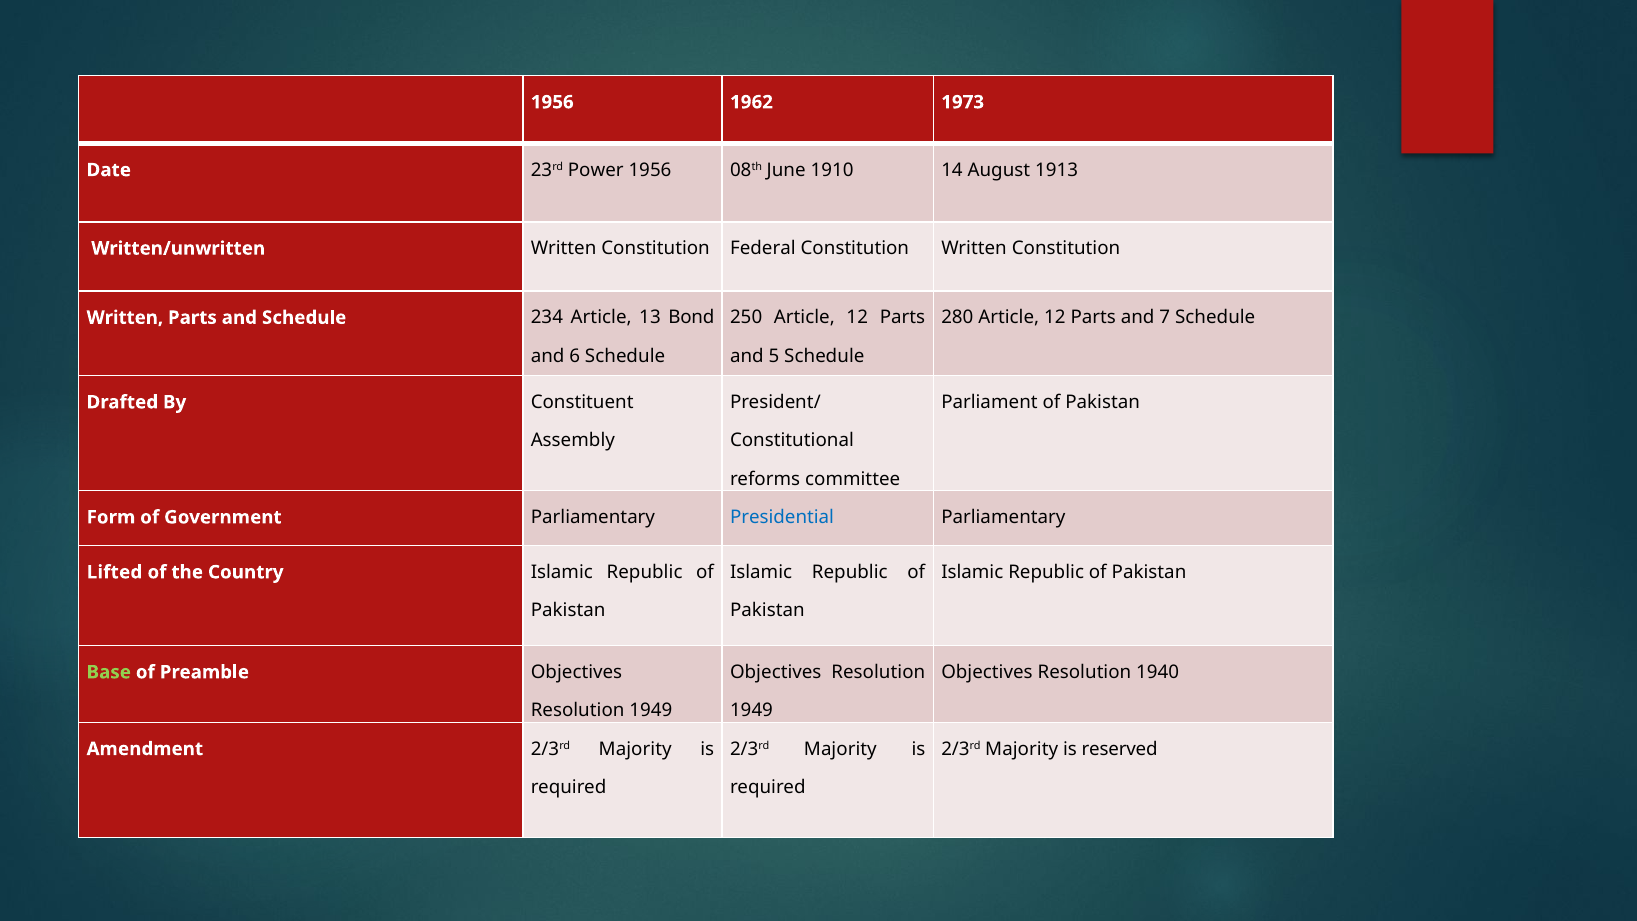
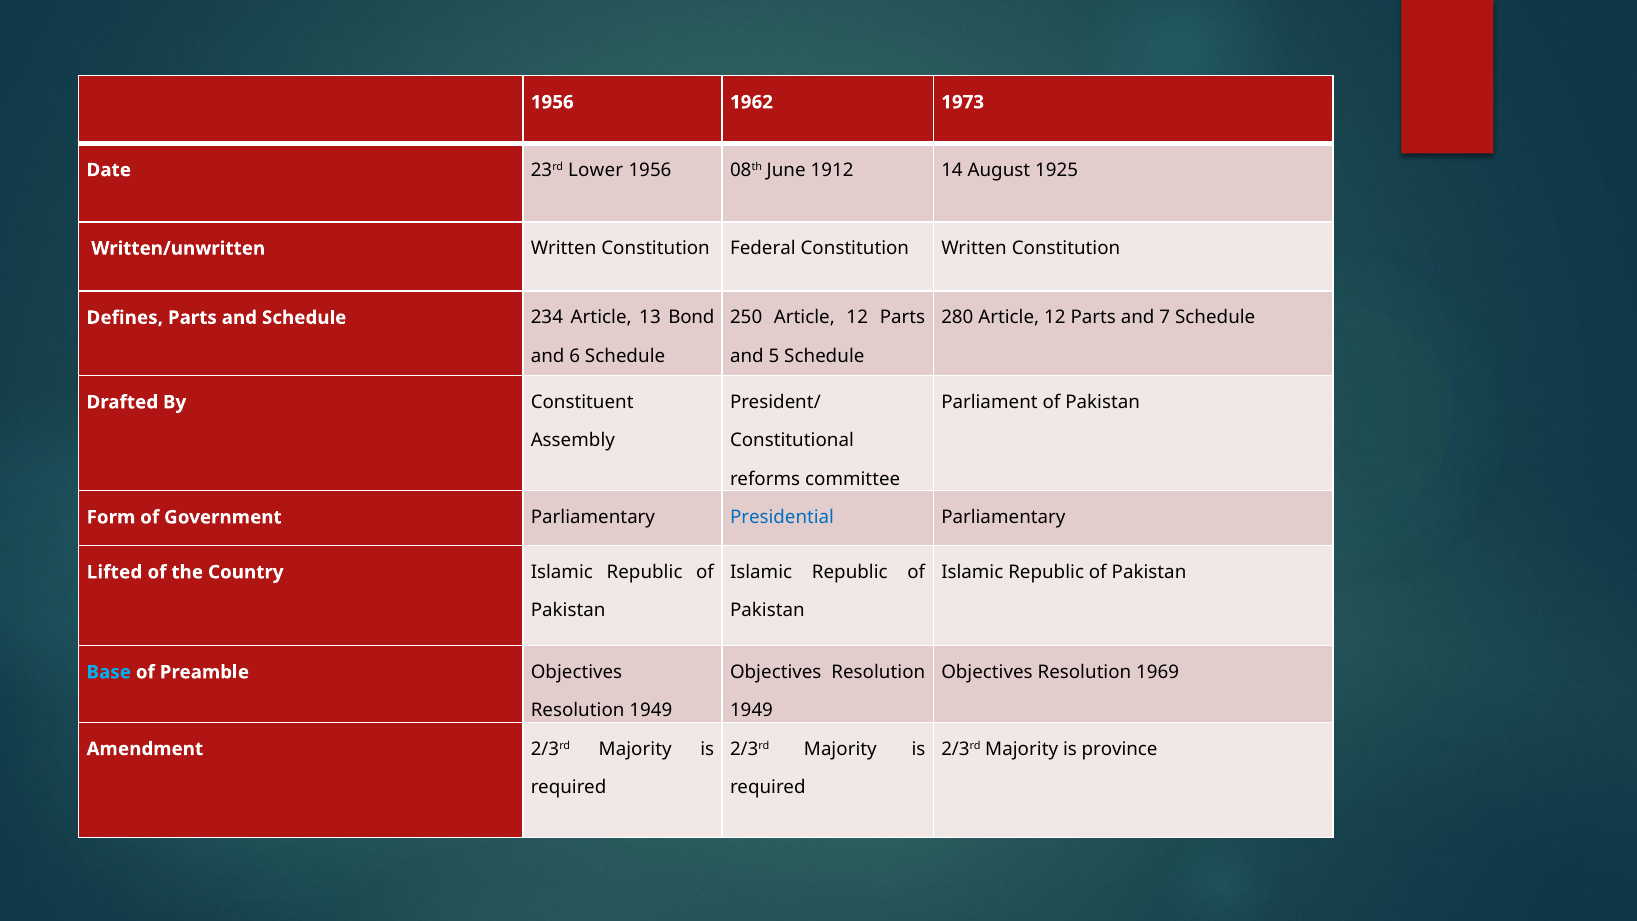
Power: Power -> Lower (596, 170)
1910: 1910 -> 1912 (832, 170)
1913: 1913 -> 1925 (1057, 170)
Written: Written -> Defines (125, 318)
1940: 1940 -> 1969 (1158, 672)
Base colour: light green -> light blue (109, 672)
reserved: reserved -> province (1120, 749)
